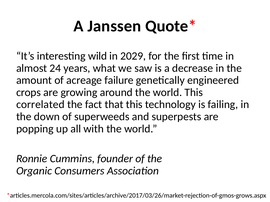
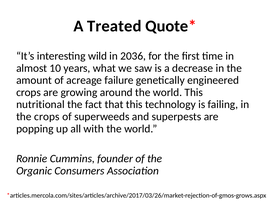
Janssen: Janssen -> Treated (114, 26)
2029: 2029 -> 2036 (133, 56)
24: 24 -> 10 (55, 68)
correlated: correlated -> nutritional (40, 105)
the down: down -> crops (47, 117)
